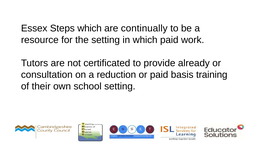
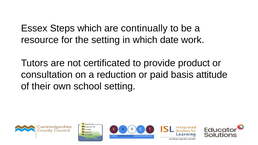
which paid: paid -> date (169, 40)
already: already -> product (194, 63)
training: training -> attitude (212, 75)
